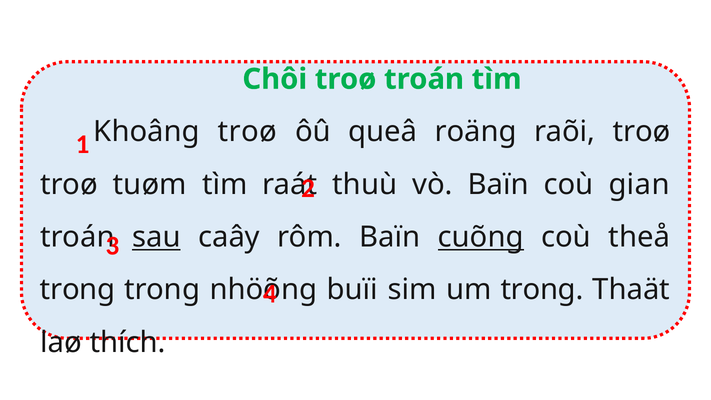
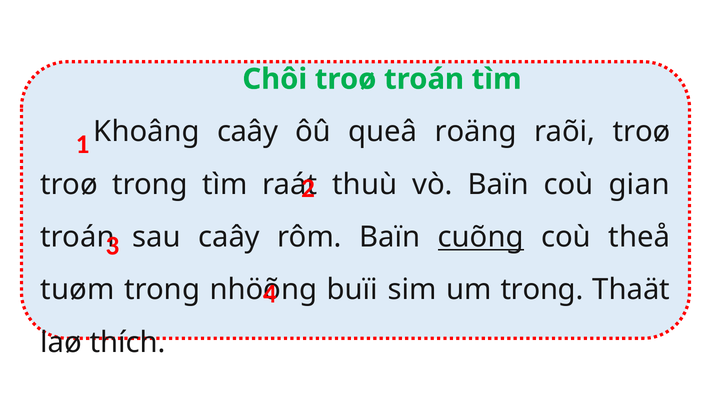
Khoâng troø: troø -> caây (248, 132)
troø tuøm: tuøm -> trong (150, 184)
sau underline: present -> none (156, 237)
trong: trong -> tuøm (77, 290)
